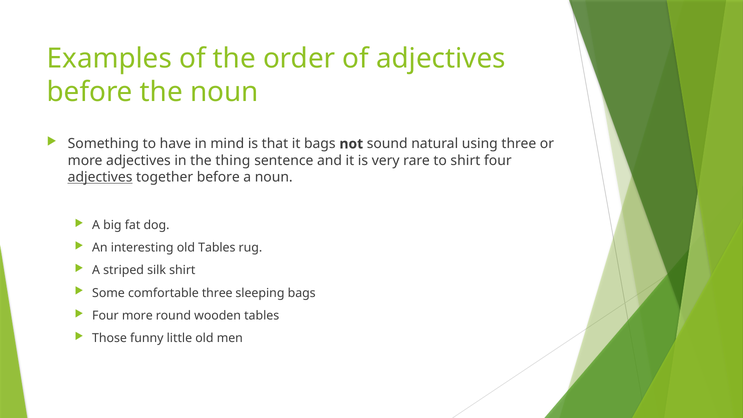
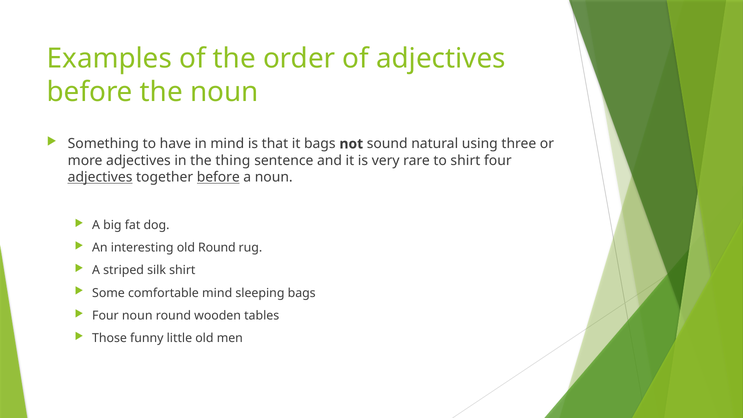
before underline: none -> present (218, 177)
old Tables: Tables -> Round (217, 248)
comfortable three: three -> mind (217, 293)
Four more: more -> noun (137, 315)
